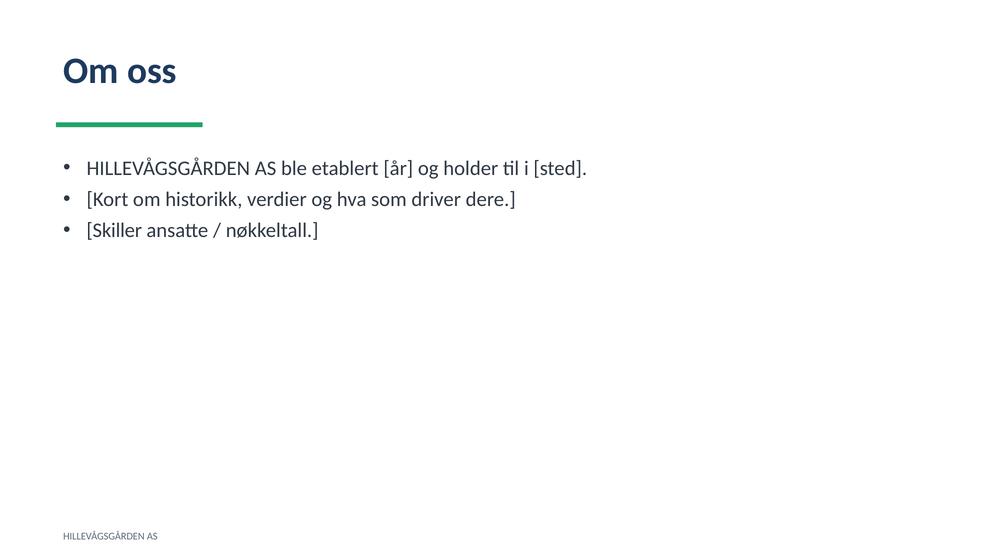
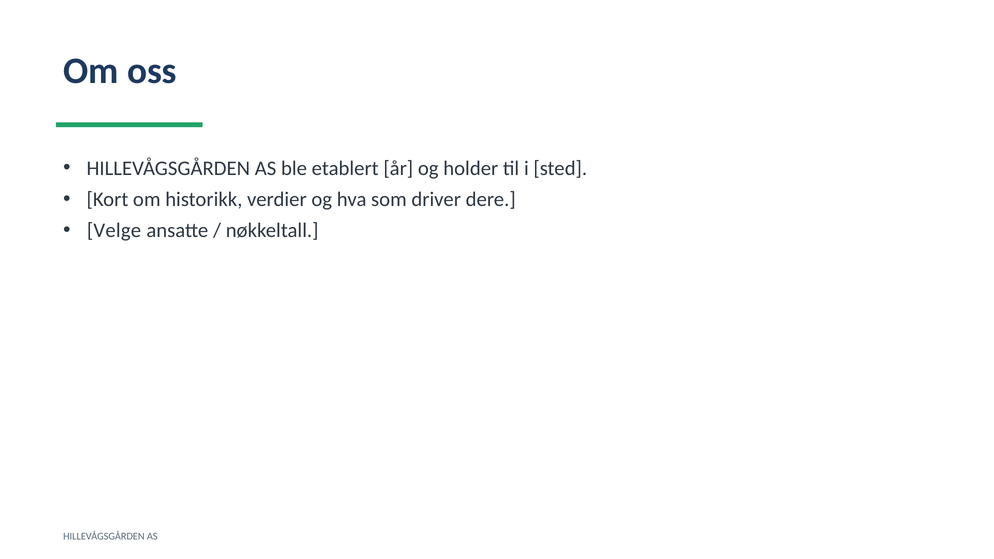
Skiller: Skiller -> Velge (114, 231)
